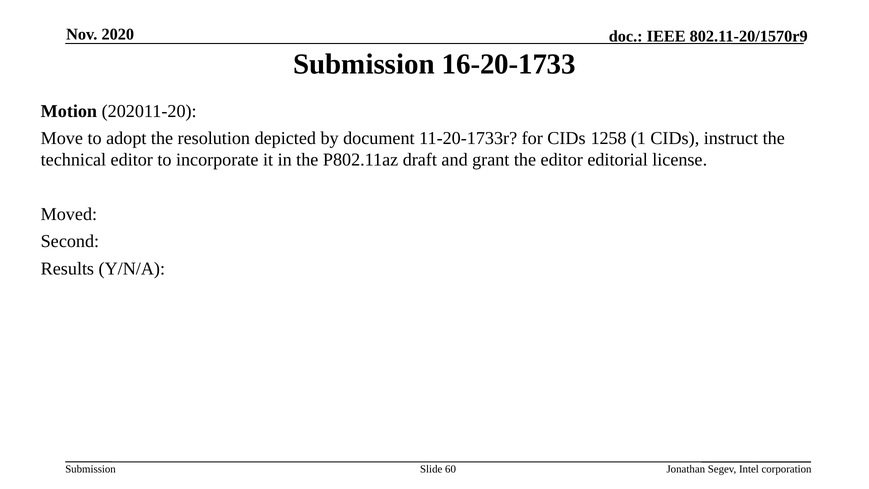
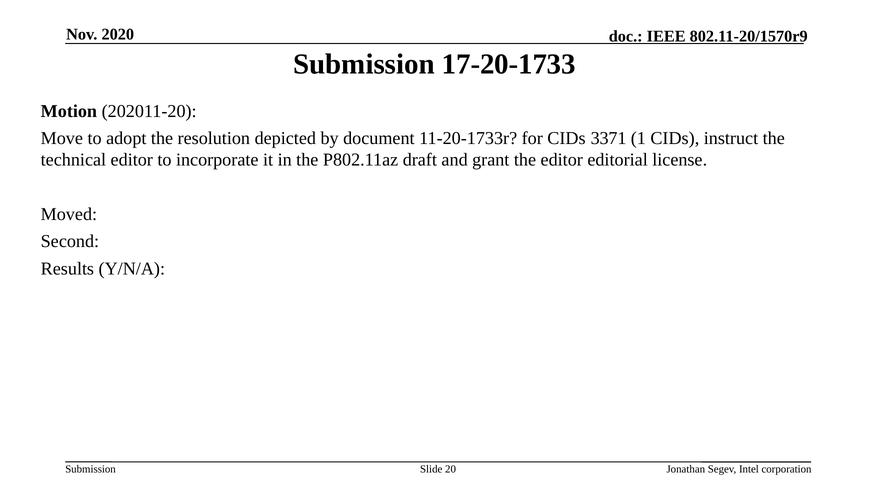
16-20-1733: 16-20-1733 -> 17-20-1733 (509, 64)
1258: 1258 -> 3371 (609, 138)
60: 60 -> 20 (451, 469)
